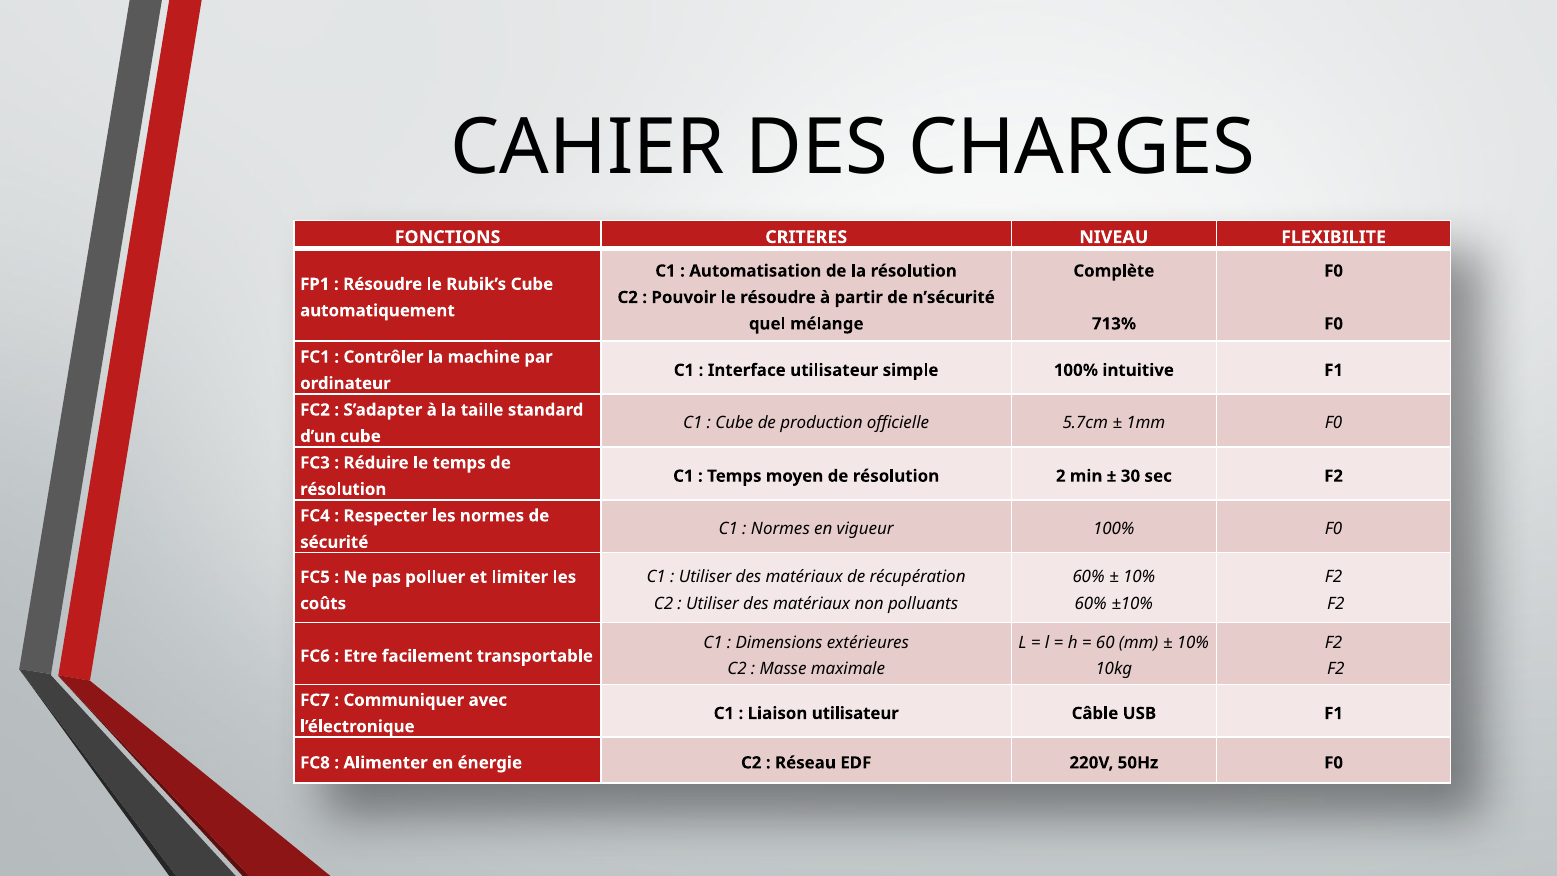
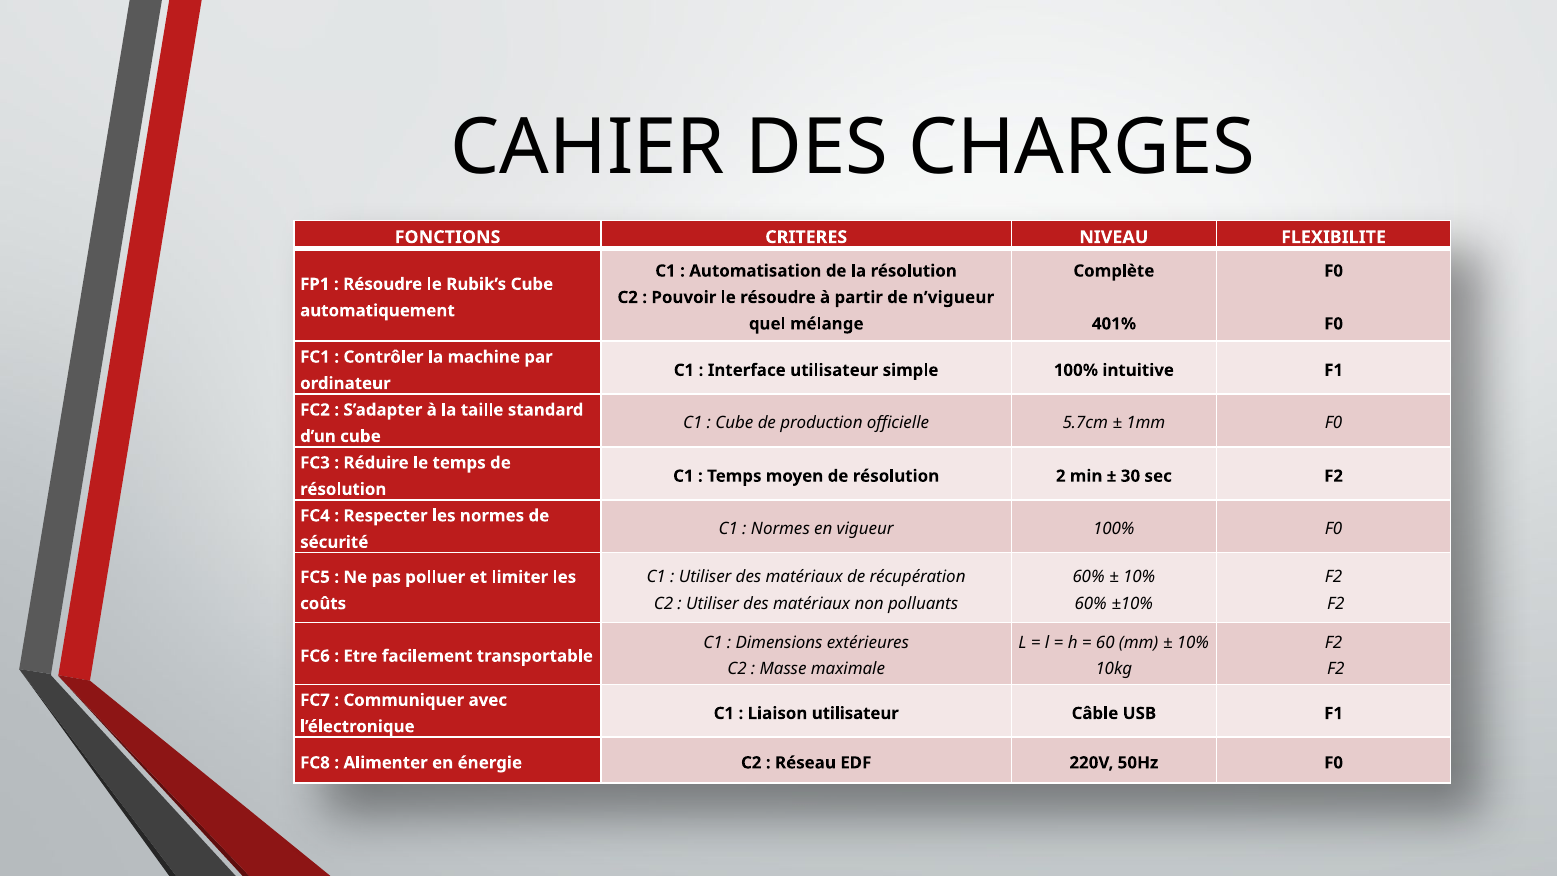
n’sécurité: n’sécurité -> n’vigueur (953, 297)
713%: 713% -> 401% (1114, 324)
